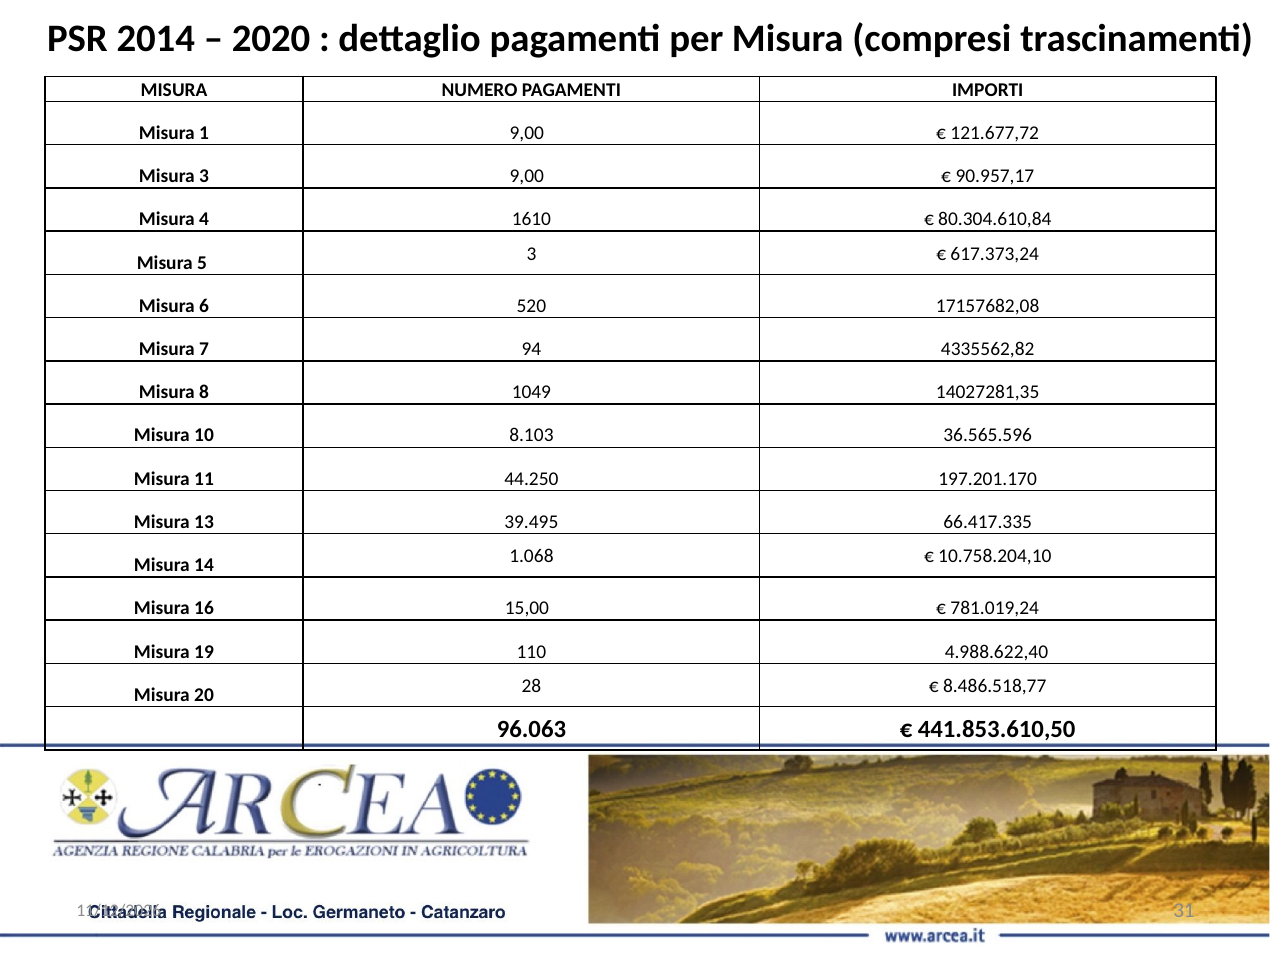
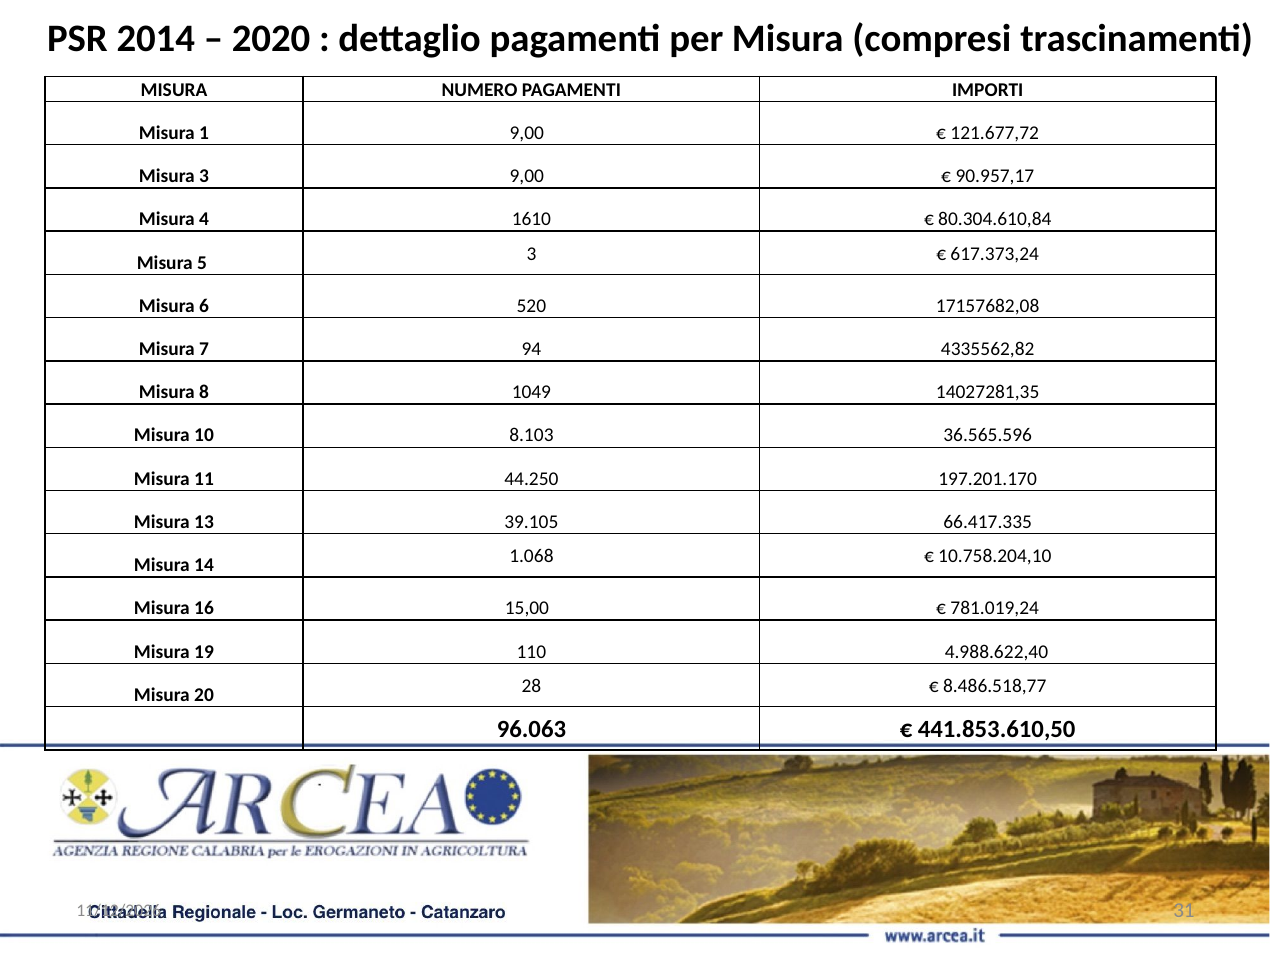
39.495: 39.495 -> 39.105 (531, 522)
